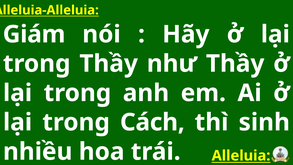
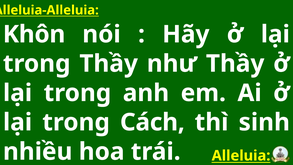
Giám: Giám -> Khôn (34, 34)
